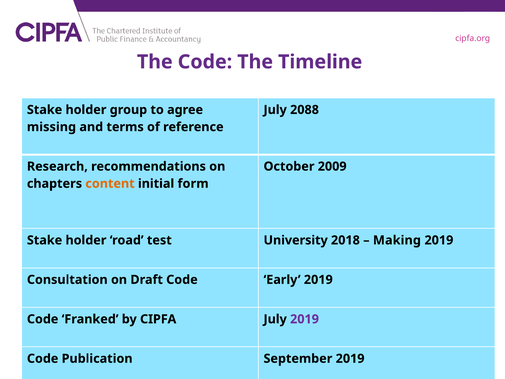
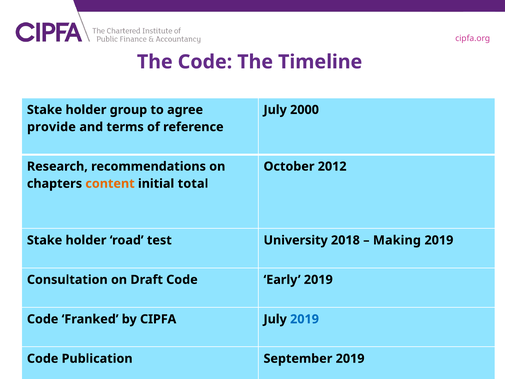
2088: 2088 -> 2000 (305, 110)
missing: missing -> provide (51, 127)
2009: 2009 -> 2012 (332, 166)
form: form -> total (193, 183)
2019 colour: purple -> blue (305, 319)
